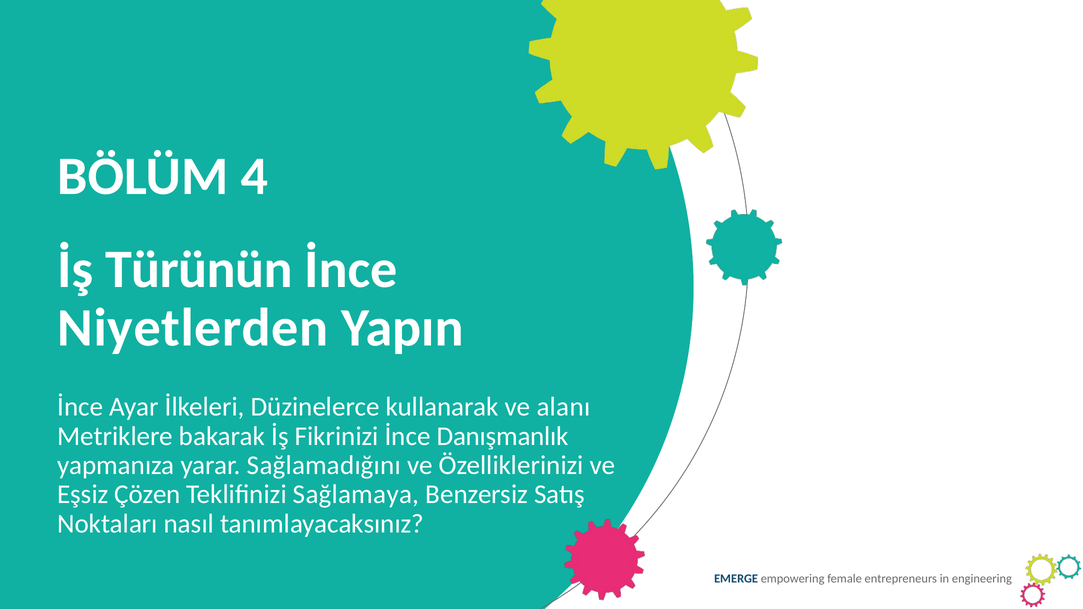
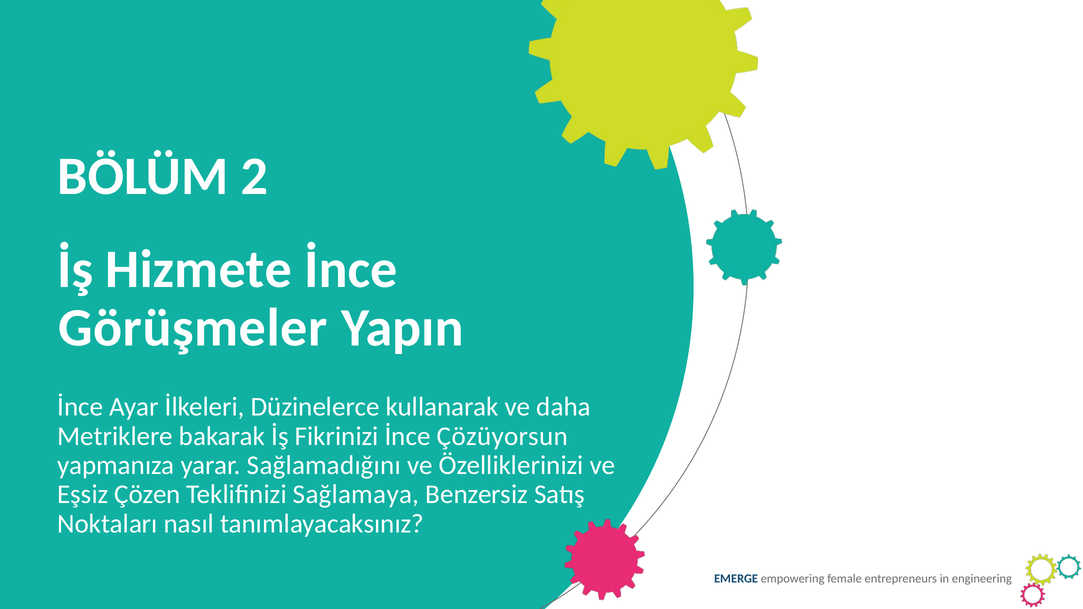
4: 4 -> 2 (254, 176)
Türünün: Türünün -> Hizmete (199, 270)
Niyetlerden: Niyetlerden -> Görüşmeler (193, 328)
alanı: alanı -> daha (564, 407)
Danışmanlık: Danışmanlık -> Çözüyorsun (502, 436)
